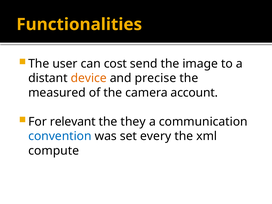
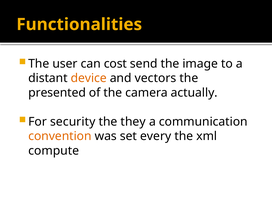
precise: precise -> vectors (155, 78)
measured: measured -> presented (57, 93)
account: account -> actually (194, 93)
relevant: relevant -> security (73, 122)
convention colour: blue -> orange (60, 136)
